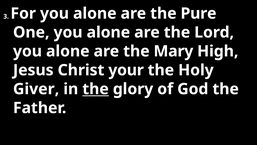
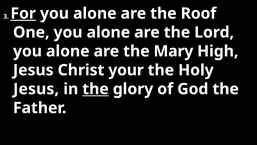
For underline: none -> present (23, 13)
Pure: Pure -> Roof (198, 13)
Giver: Giver -> Jesus (36, 89)
